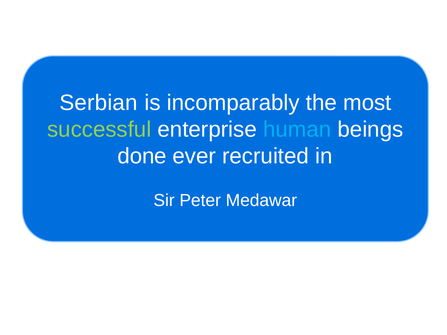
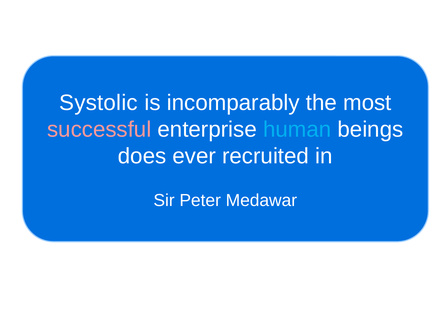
Serbian: Serbian -> Systolic (99, 103)
successful colour: light green -> pink (99, 130)
done: done -> does (142, 156)
